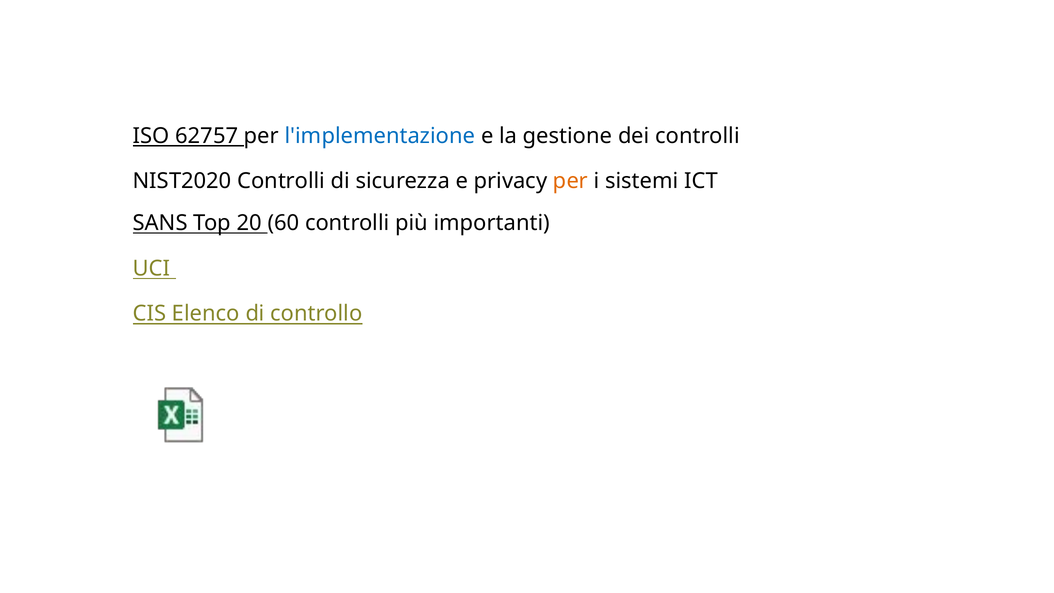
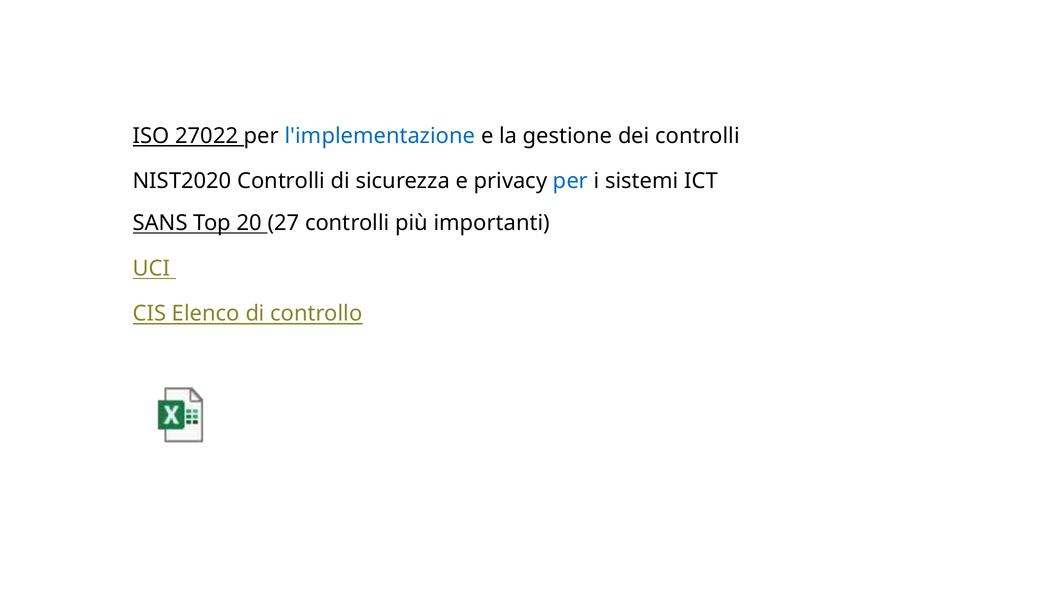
62757: 62757 -> 27022 (207, 136)
per colour: orange -> blue (570, 181)
60: 60 -> 27 (283, 223)
